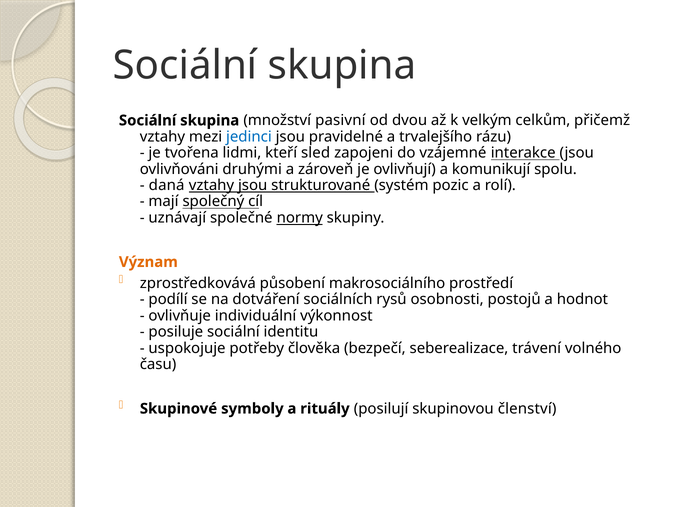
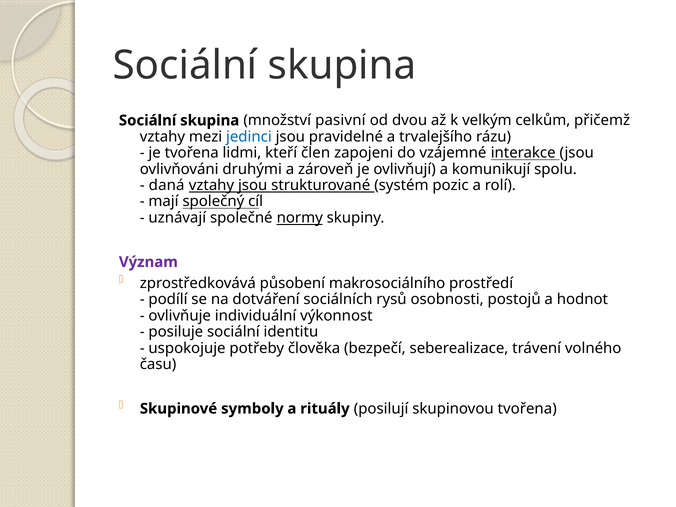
sled: sled -> člen (316, 153)
Význam colour: orange -> purple (148, 262)
skupinovou členství: členství -> tvořena (527, 409)
